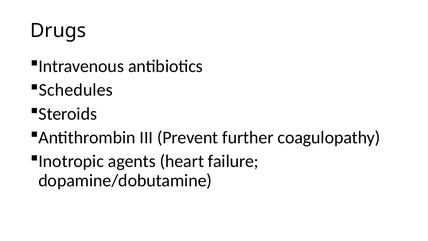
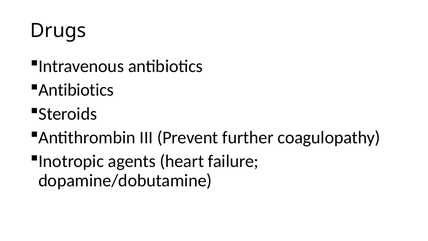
Schedules: Schedules -> Antibiotics (76, 90)
